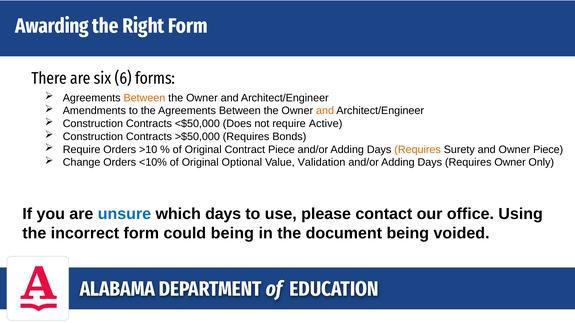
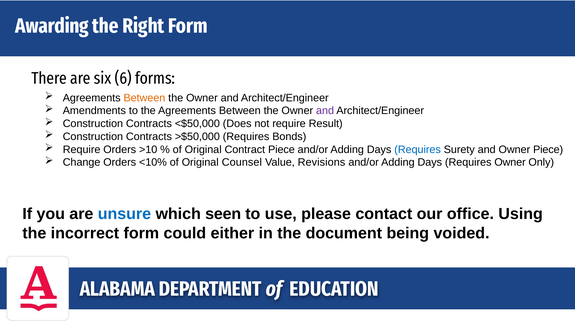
and colour: orange -> purple (325, 111)
Active: Active -> Result (326, 124)
Requires colour: orange -> blue (418, 150)
Optional: Optional -> Counsel (242, 163)
Validation: Validation -> Revisions (321, 163)
which days: days -> seen (223, 214)
could being: being -> either (232, 234)
